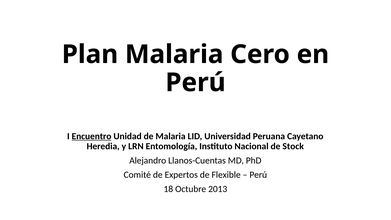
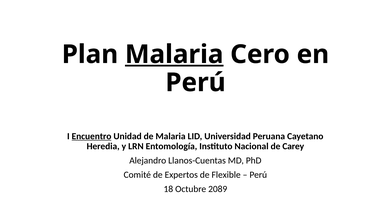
Malaria underline: none -> present (174, 54)
Stock: Stock -> Carey (293, 146)
2013: 2013 -> 2089 (218, 189)
